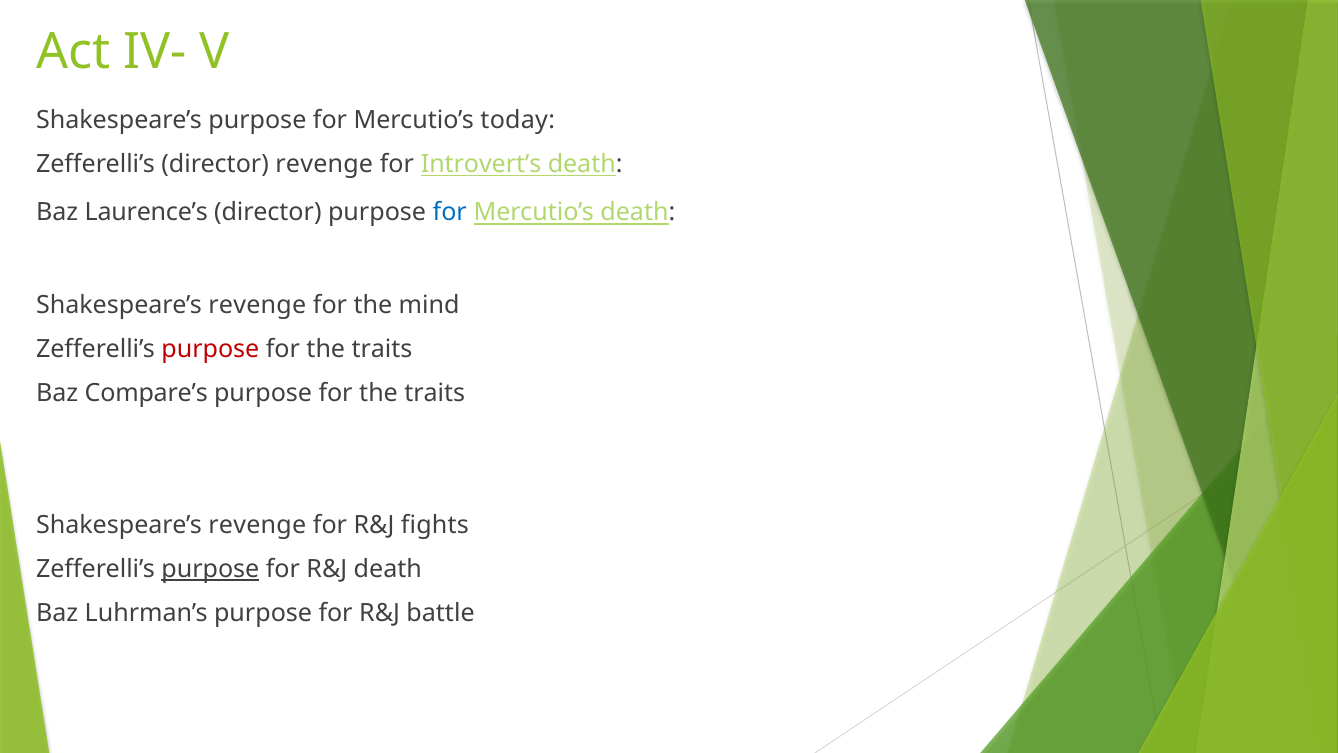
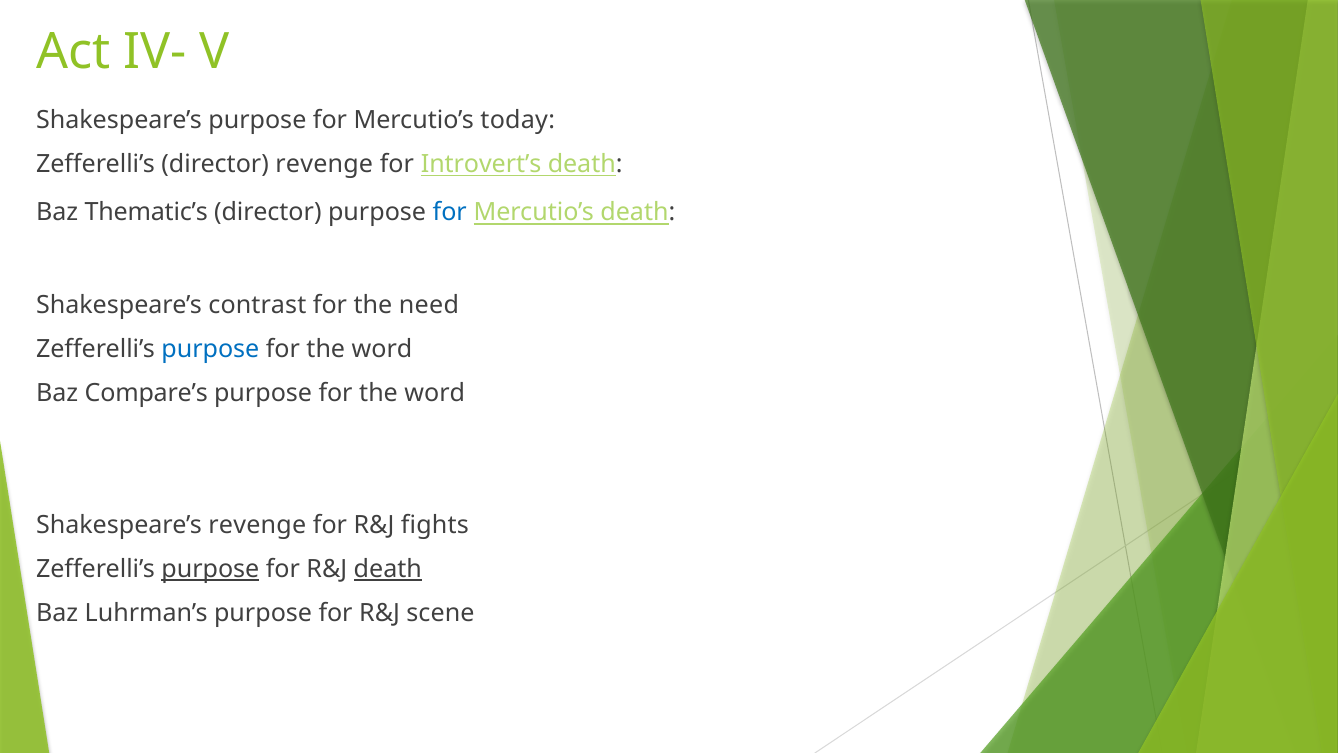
Laurence’s: Laurence’s -> Thematic’s (146, 212)
revenge: revenge -> contrast (257, 305)
mind: mind -> need (429, 305)
purpose colour: red -> blue (210, 349)
traits: traits -> word (382, 349)
traits: traits -> word (435, 393)
death underline: none -> present (388, 569)
battle: battle -> scene (440, 613)
